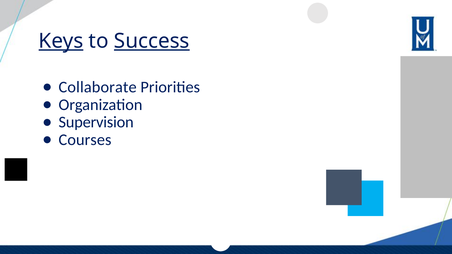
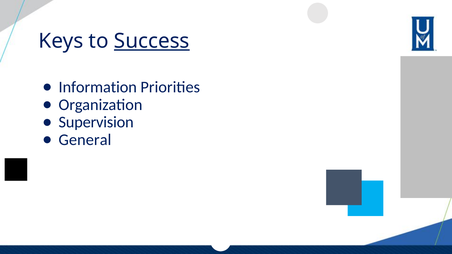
Keys underline: present -> none (61, 41)
Collaborate: Collaborate -> Information (98, 87)
Courses: Courses -> General (85, 140)
